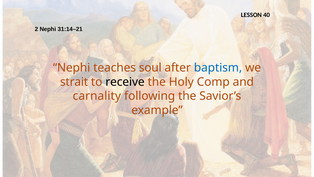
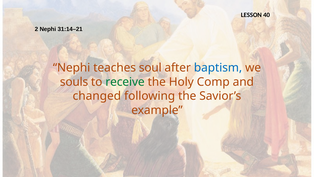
strait: strait -> souls (74, 82)
receive colour: black -> green (125, 82)
carnality: carnality -> changed (97, 96)
